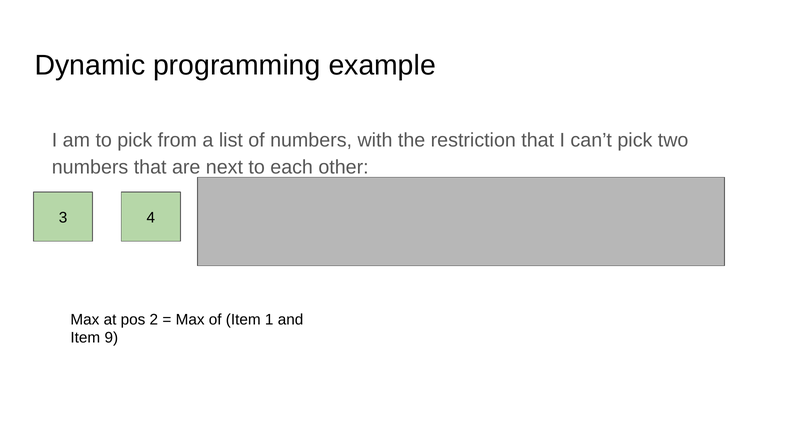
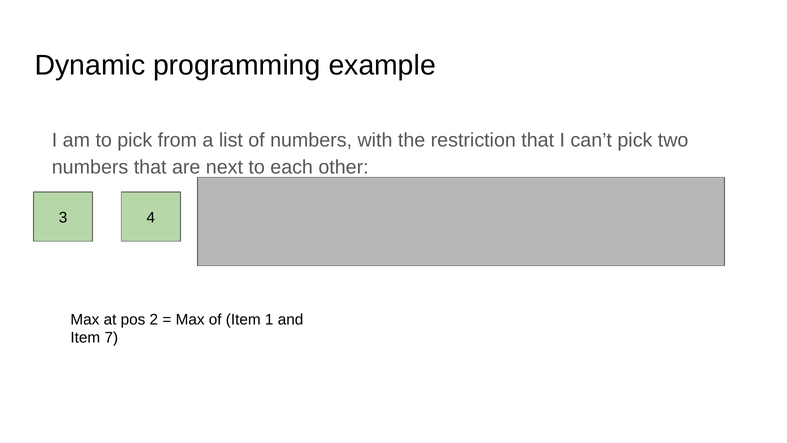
Item 9: 9 -> 7 (111, 338)
